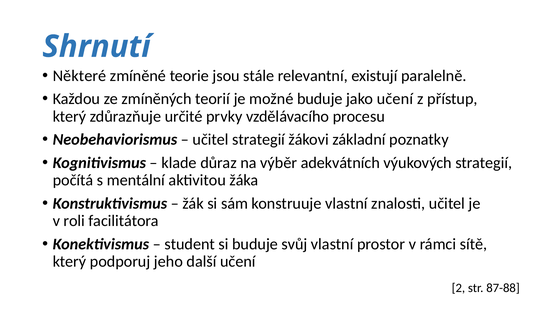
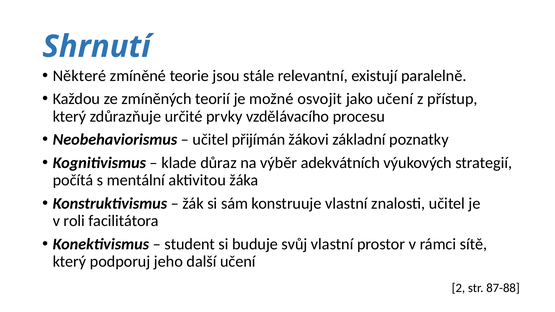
možné buduje: buduje -> osvojit (320, 99)
učitel strategií: strategií -> přijímán (259, 140)
